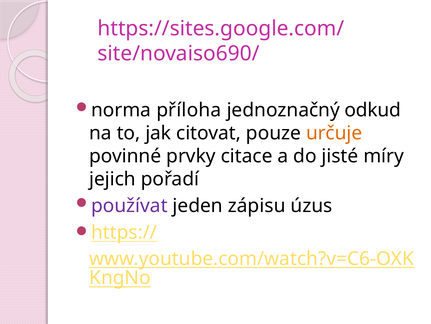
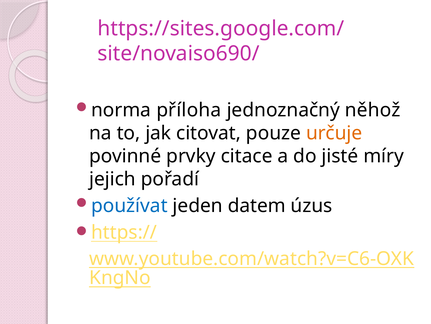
odkud: odkud -> něhož (373, 110)
používat colour: purple -> blue (129, 205)
zápisu: zápisu -> datem (257, 205)
